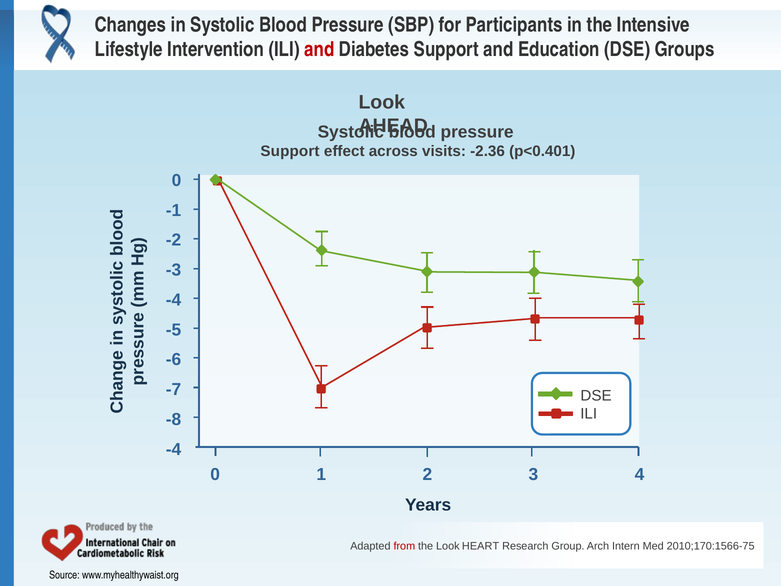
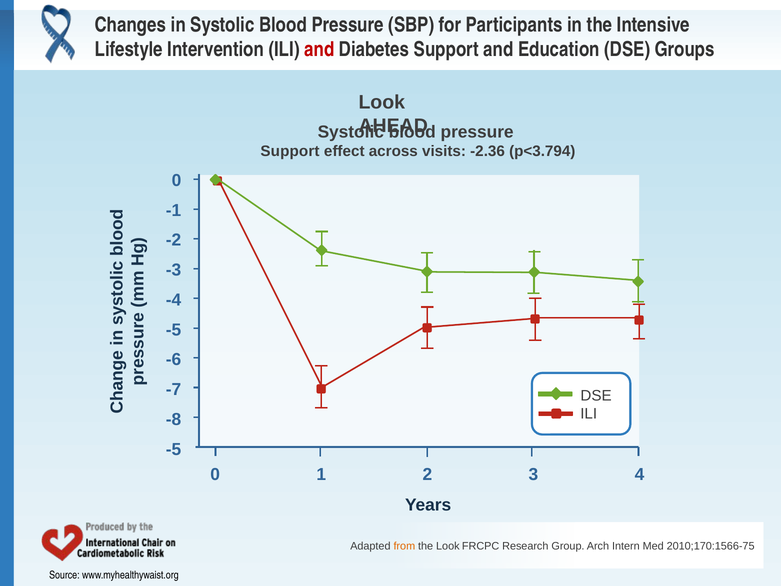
p<0.401: p<0.401 -> p<3.794 (542, 151)
-4: -4 -> -5 (174, 449)
from colour: red -> orange (404, 546)
HEART: HEART -> FRCPC (481, 546)
